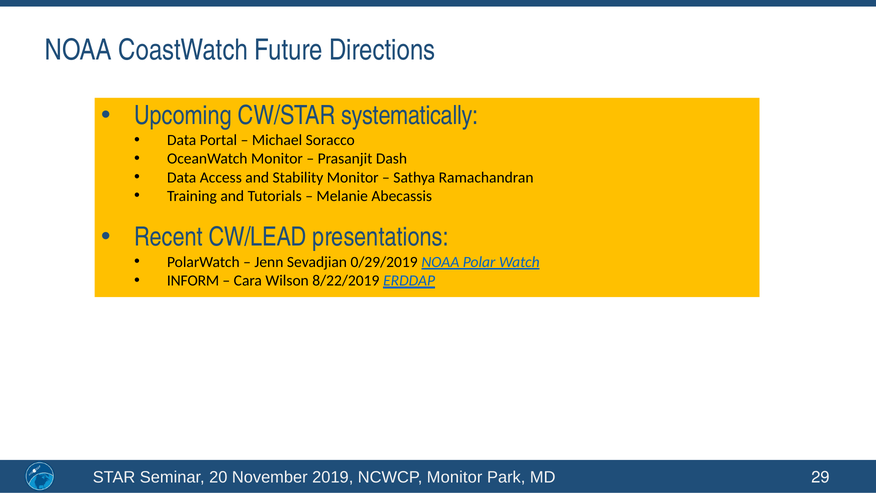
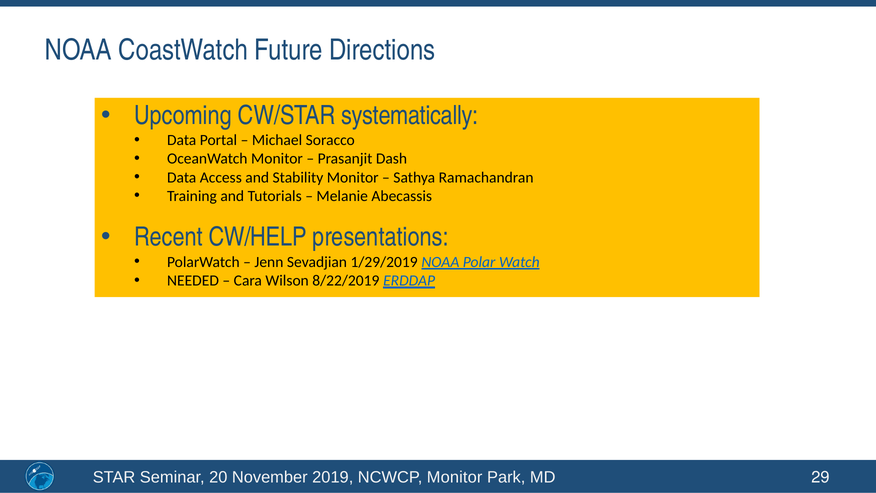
CW/LEAD: CW/LEAD -> CW/HELP (258, 237)
0/29/2019: 0/29/2019 -> 1/29/2019 (384, 262)
INFORM: INFORM -> NEEDED (193, 281)
